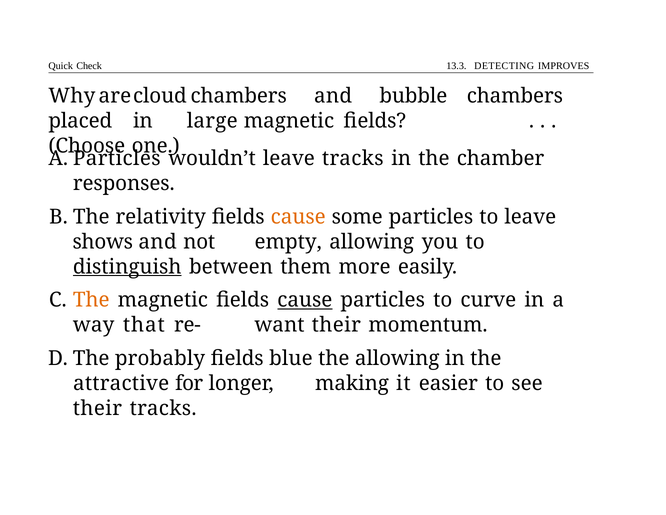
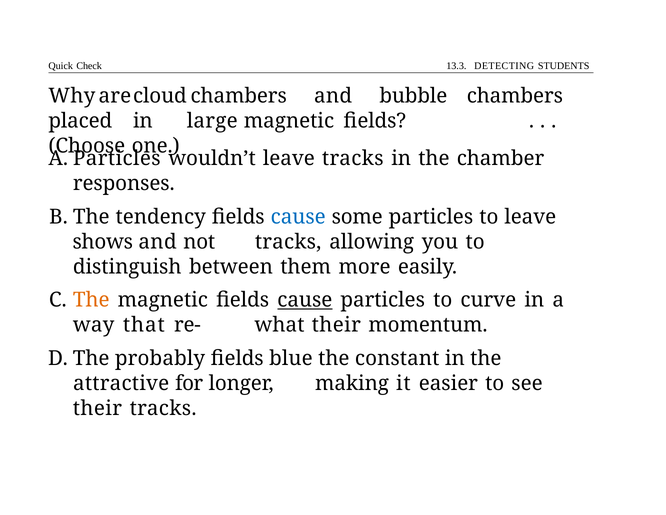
IMPROVES: IMPROVES -> STUDENTS (564, 66)
relativity: relativity -> tendency (161, 217)
cause colour: orange -> blue (298, 217)
not empty: empty -> tracks (288, 242)
distinguish underline: present -> none (127, 267)
want: want -> what (280, 325)
the allowing: allowing -> constant (397, 358)
